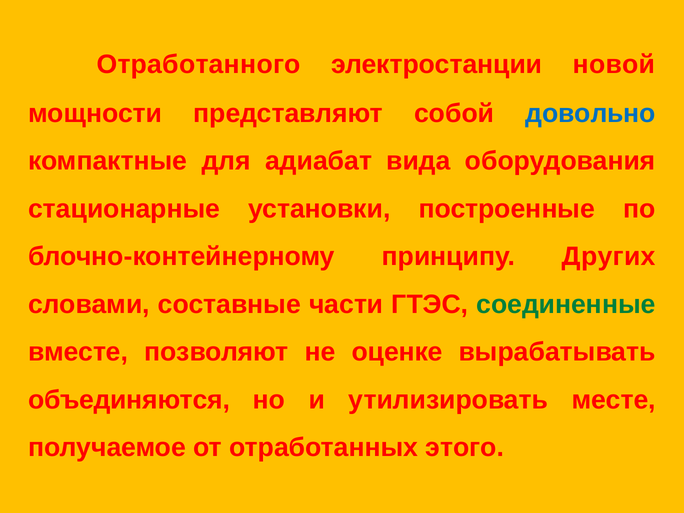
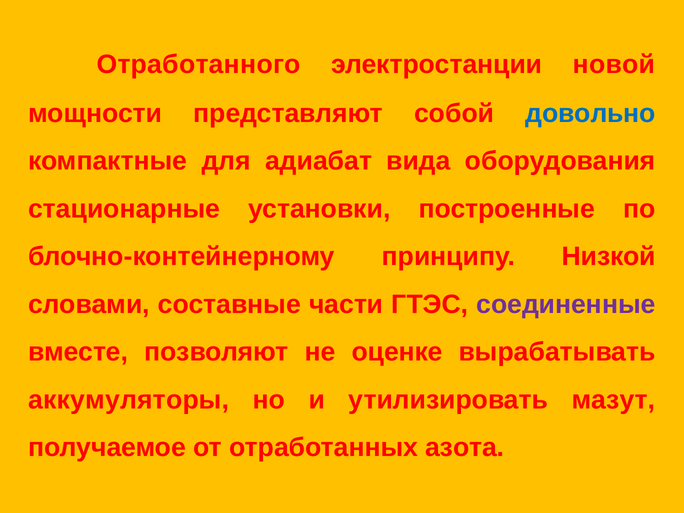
Других: Других -> Низкой (609, 257)
соединенные colour: green -> purple (566, 304)
объединяются: объединяются -> аккумуляторы (129, 400)
месте: месте -> мазут (613, 400)
этого: этого -> азота (465, 448)
